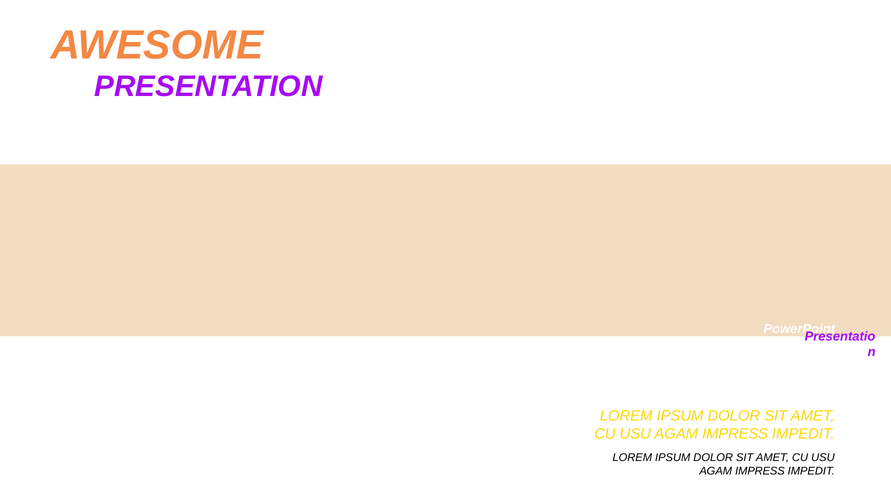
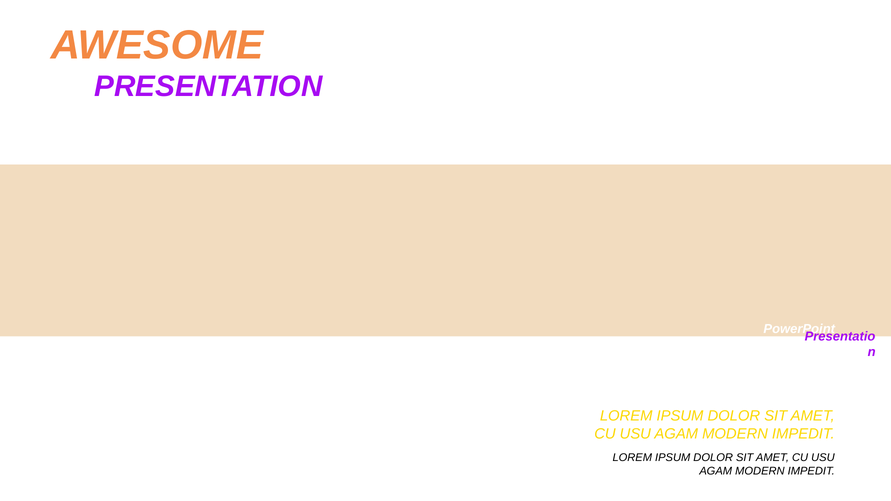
IMPRESS: IMPRESS -> MODERN (735, 434)
IMPRESS: IMPRESS -> MODERN (760, 471)
